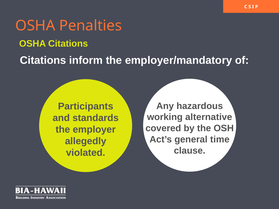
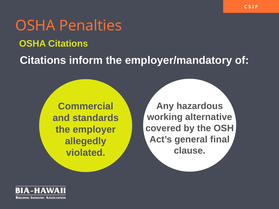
Participants: Participants -> Commercial (86, 106)
time: time -> final (220, 140)
